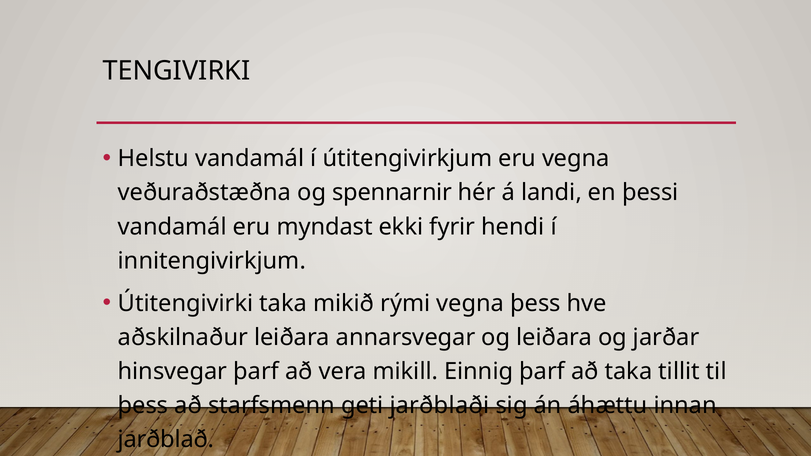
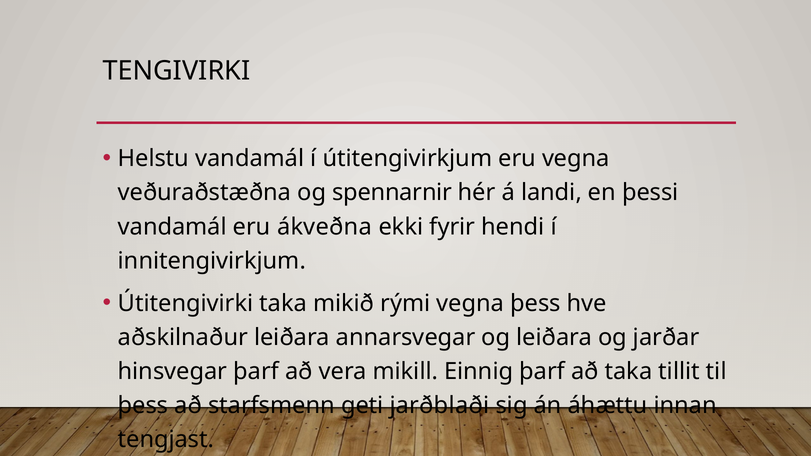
myndast: myndast -> ákveðna (325, 227)
jarðblað: jarðblað -> tengjast (166, 440)
